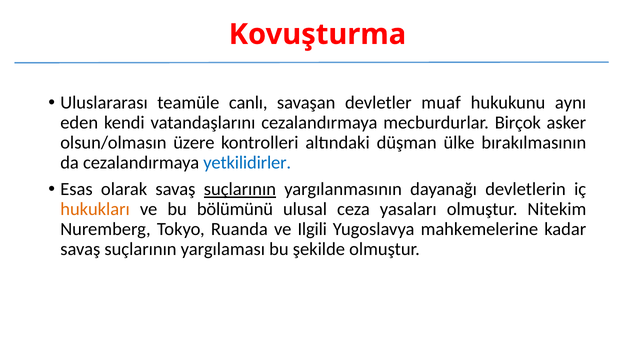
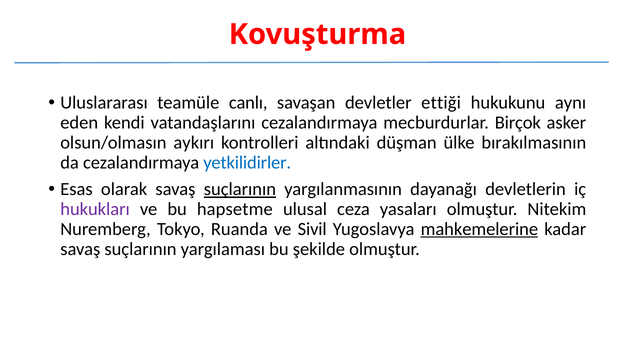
muaf: muaf -> ettiği (441, 103)
üzere: üzere -> aykırı (194, 143)
hukukları colour: orange -> purple (95, 209)
bölümünü: bölümünü -> hapsetme (235, 209)
Ilgili: Ilgili -> Sivil (312, 229)
mahkemelerine underline: none -> present (479, 229)
